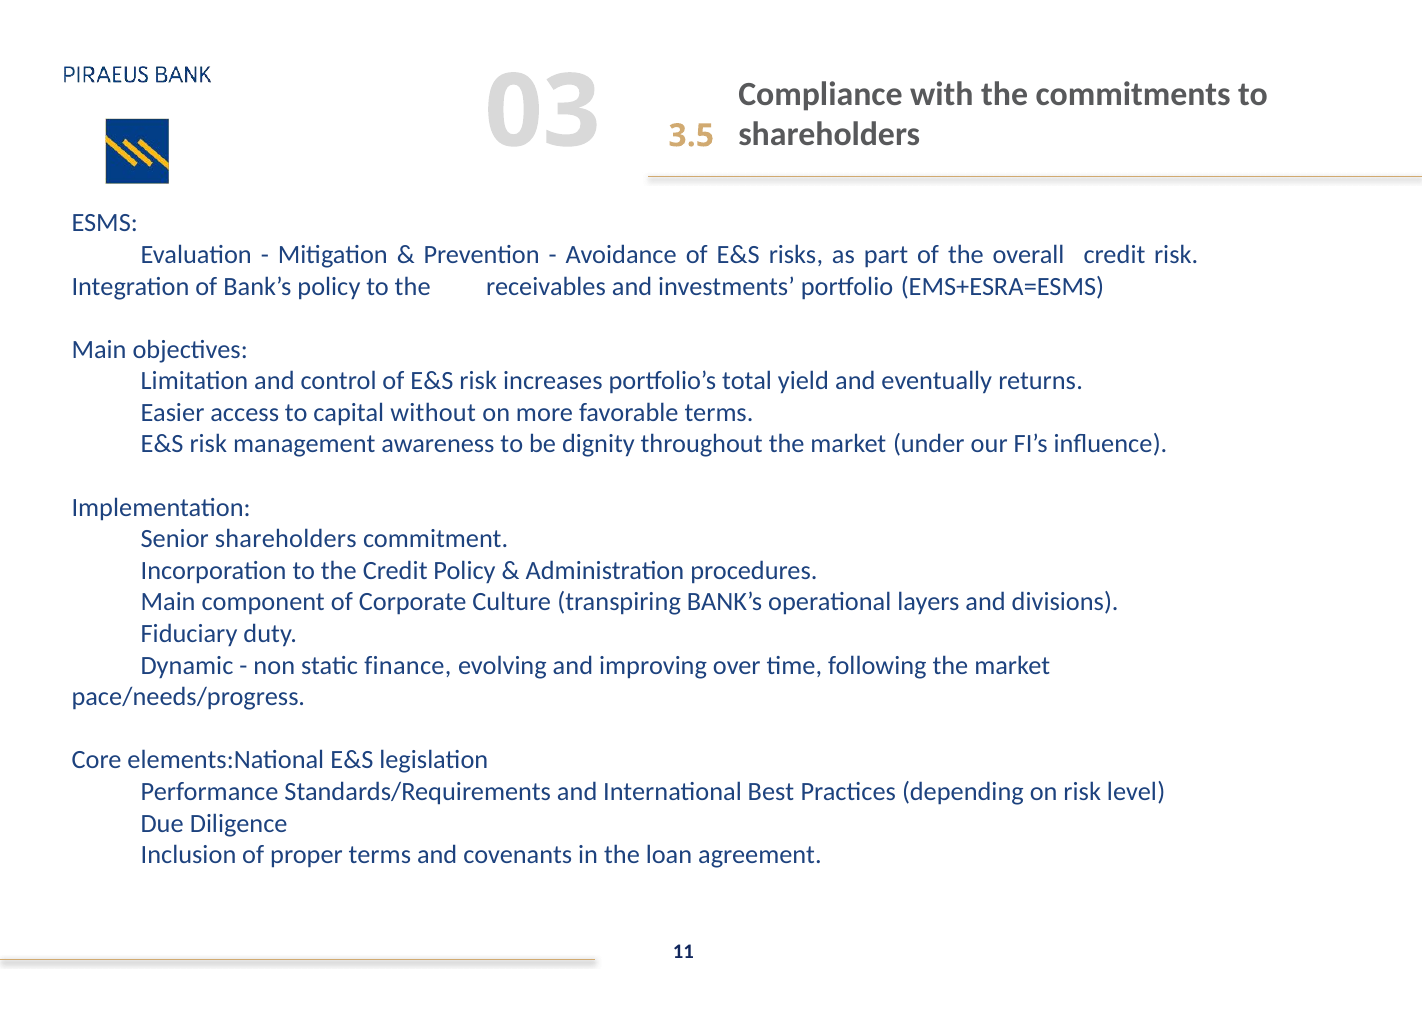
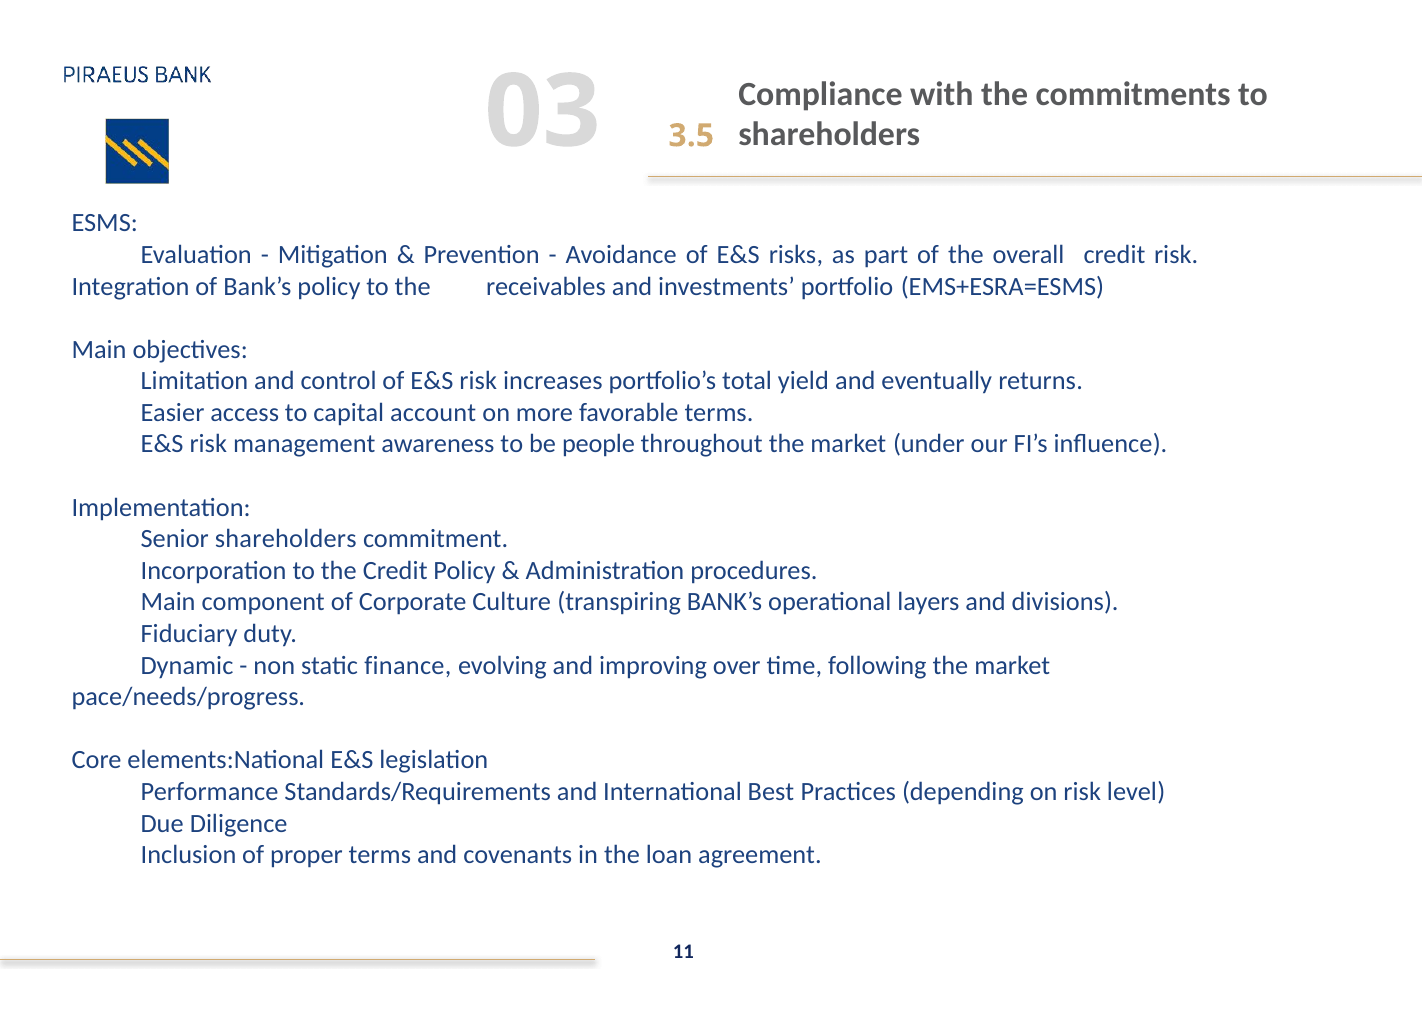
without: without -> account (433, 413)
dignity: dignity -> people (598, 445)
